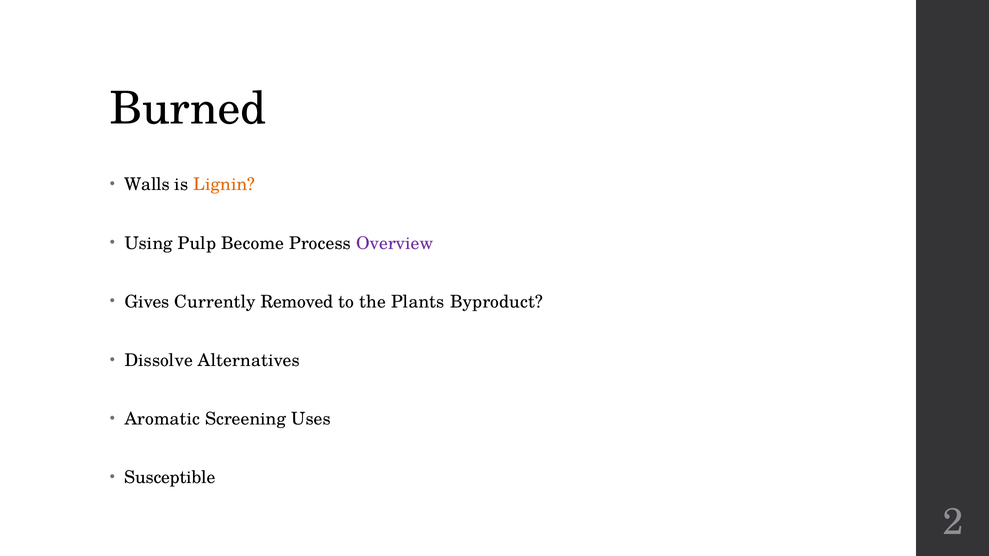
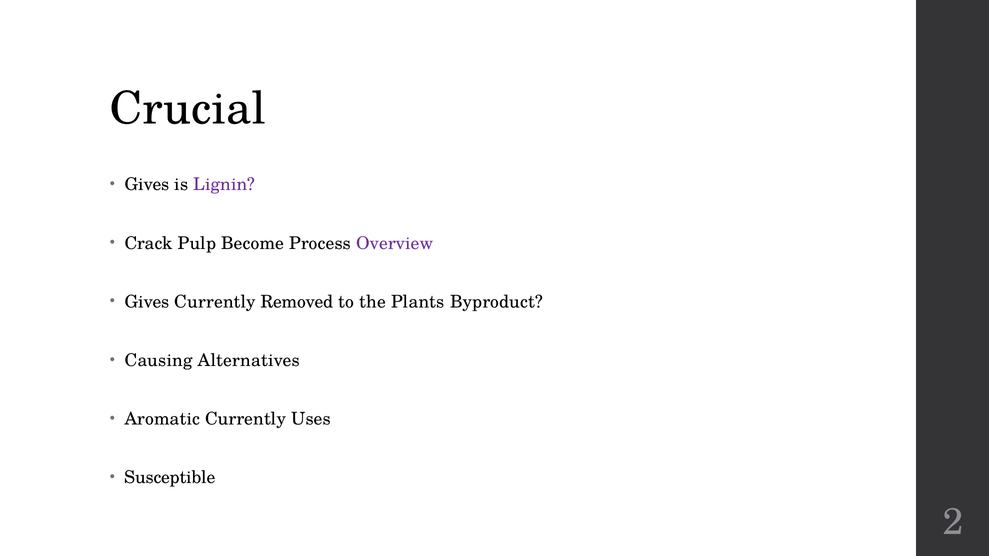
Burned: Burned -> Crucial (188, 109)
Walls: Walls -> Gives (147, 185)
Lignin colour: orange -> purple (224, 185)
Using: Using -> Crack (149, 243)
Dissolve: Dissolve -> Causing (159, 360)
Aromatic Screening: Screening -> Currently (246, 419)
